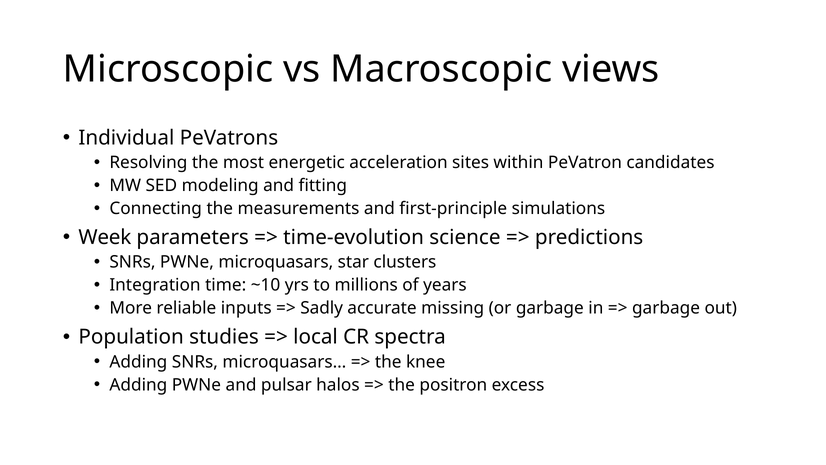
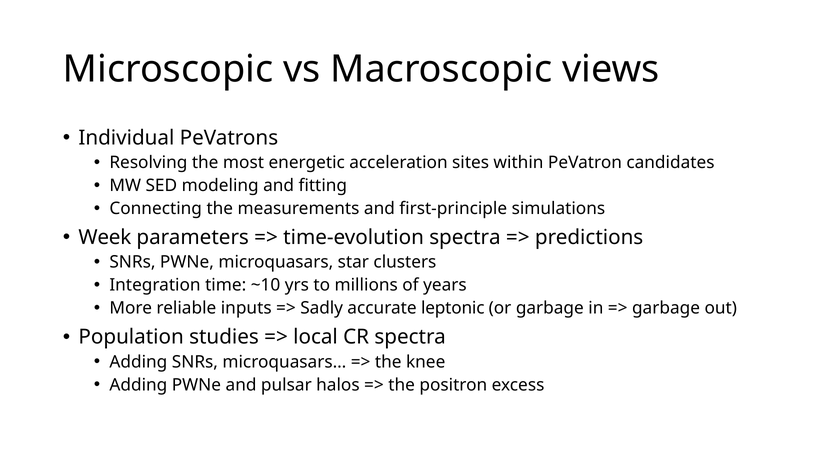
time-evolution science: science -> spectra (465, 237)
missing: missing -> leptonic (453, 308)
